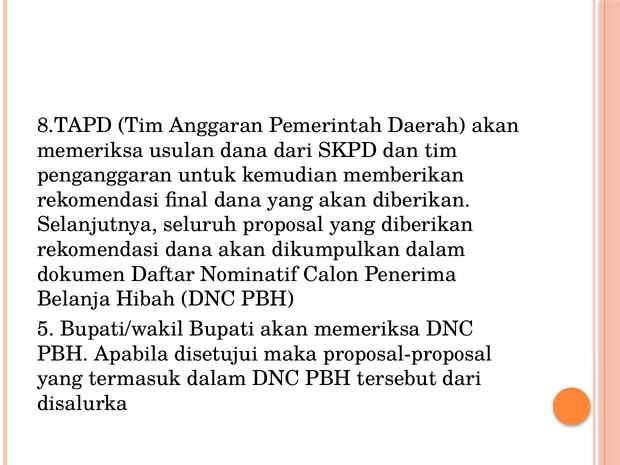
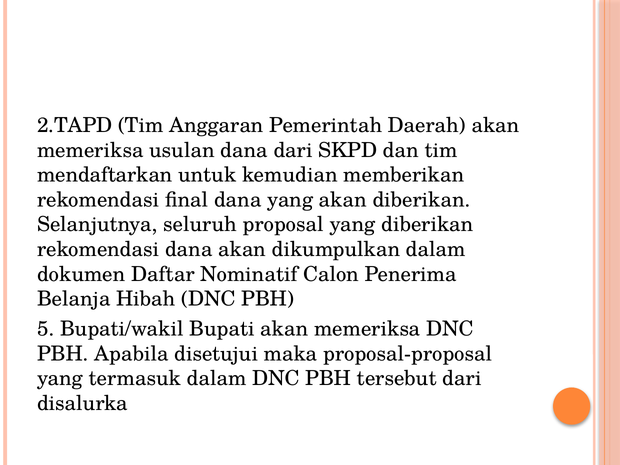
8.TAPD: 8.TAPD -> 2.TAPD (75, 125)
penganggaran: penganggaran -> mendaftarkan (105, 175)
